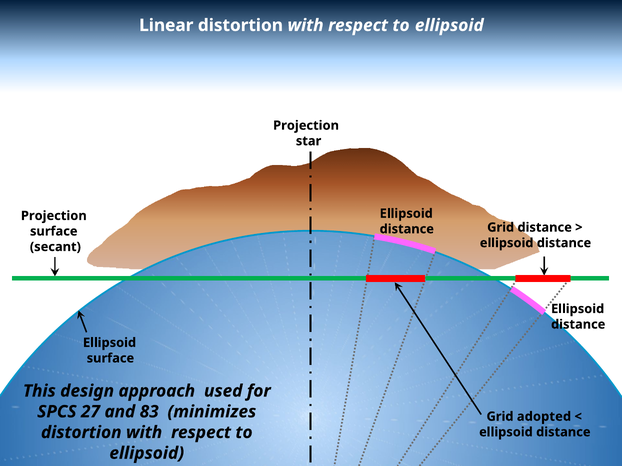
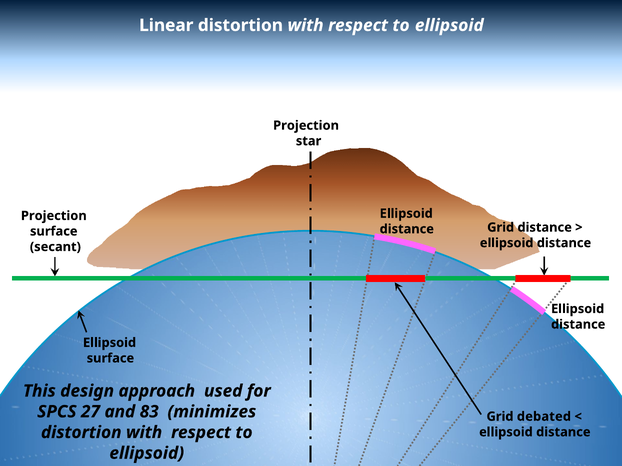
adopted: adopted -> debated (544, 417)
